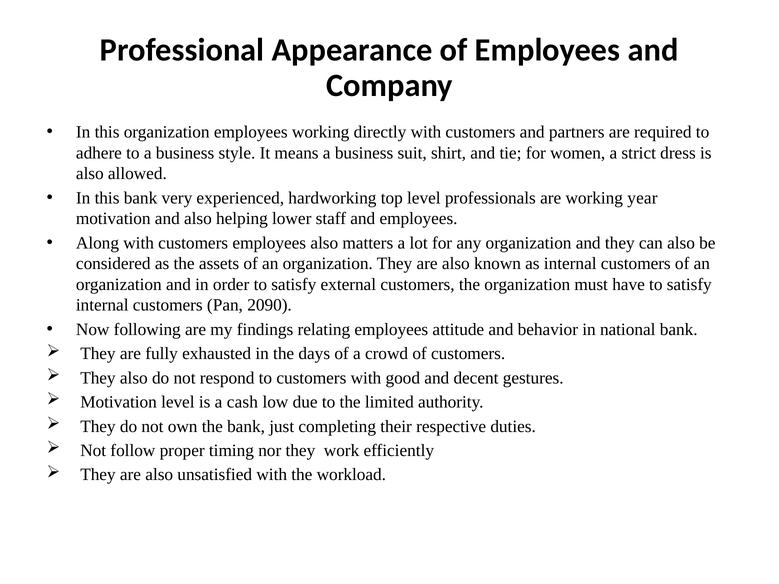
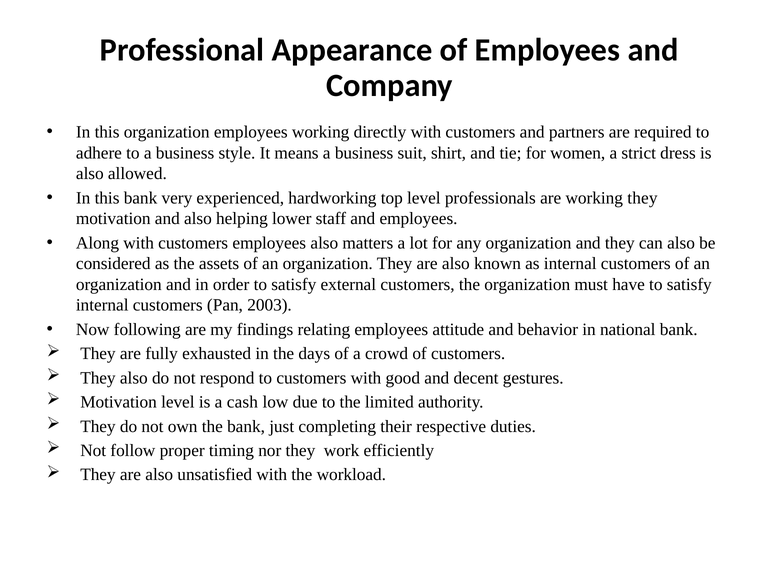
working year: year -> they (642, 198)
2090: 2090 -> 2003 (270, 305)
